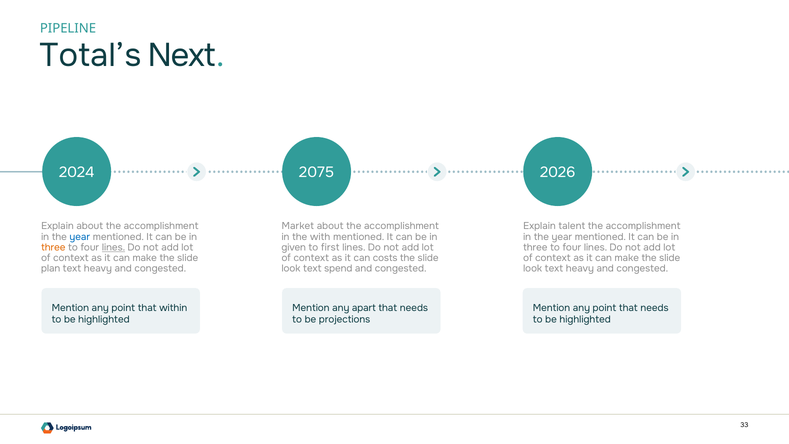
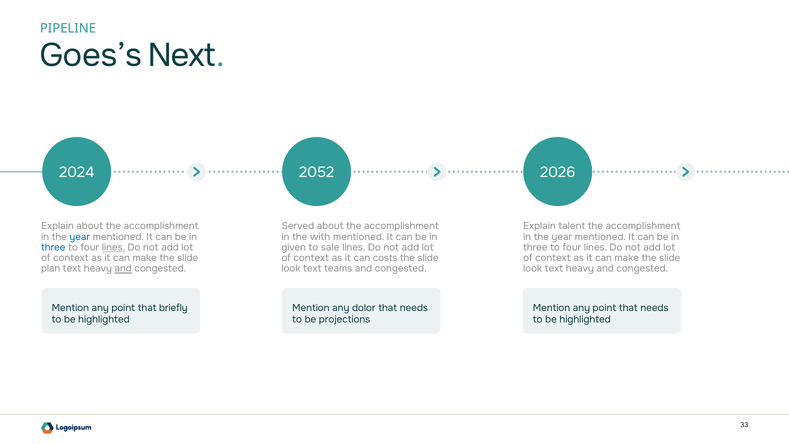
Total’s: Total’s -> Goes’s (91, 56)
2075: 2075 -> 2052 (317, 172)
Market: Market -> Served (298, 226)
three colour: orange -> blue (53, 247)
first: first -> sale (330, 247)
and underline: none -> present (123, 269)
spend: spend -> teams (338, 269)
within: within -> briefly (173, 308)
apart: apart -> dolor (364, 308)
